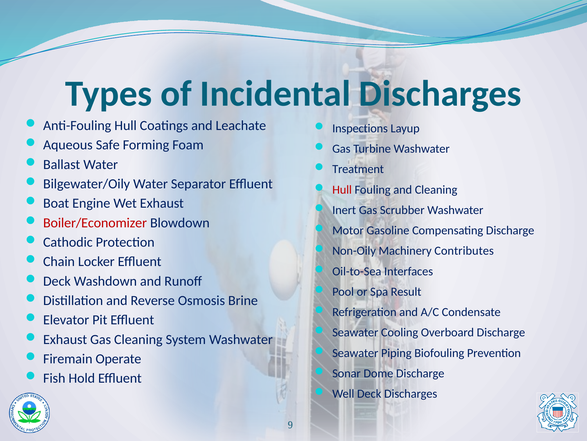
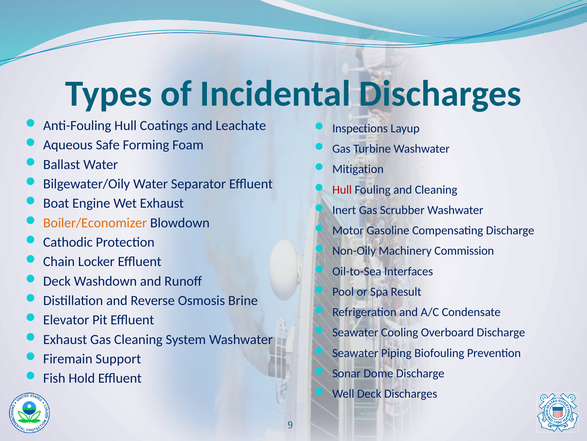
Treatment: Treatment -> Mitigation (358, 169)
Boiler/Economizer colour: red -> orange (95, 222)
Contributes: Contributes -> Commission (464, 251)
Operate: Operate -> Support (118, 358)
